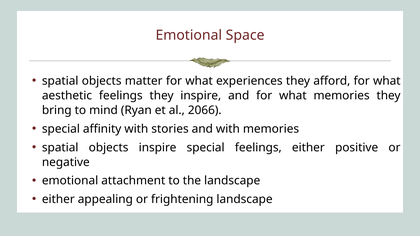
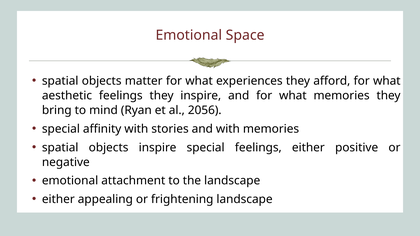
2066: 2066 -> 2056 (205, 110)
